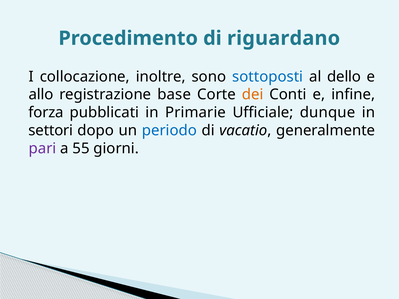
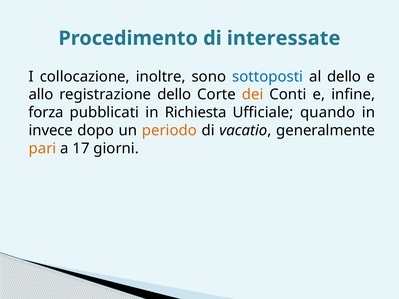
riguardano: riguardano -> interessate (284, 38)
registrazione base: base -> dello (174, 95)
Primarie: Primarie -> Richiesta (196, 113)
dunque: dunque -> quando (328, 113)
settori: settori -> invece (51, 131)
periodo colour: blue -> orange (169, 131)
pari colour: purple -> orange (42, 149)
55: 55 -> 17 (81, 149)
